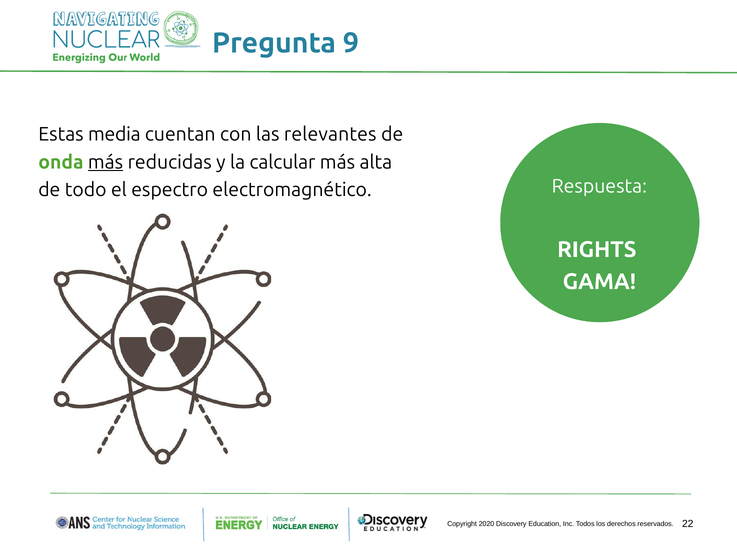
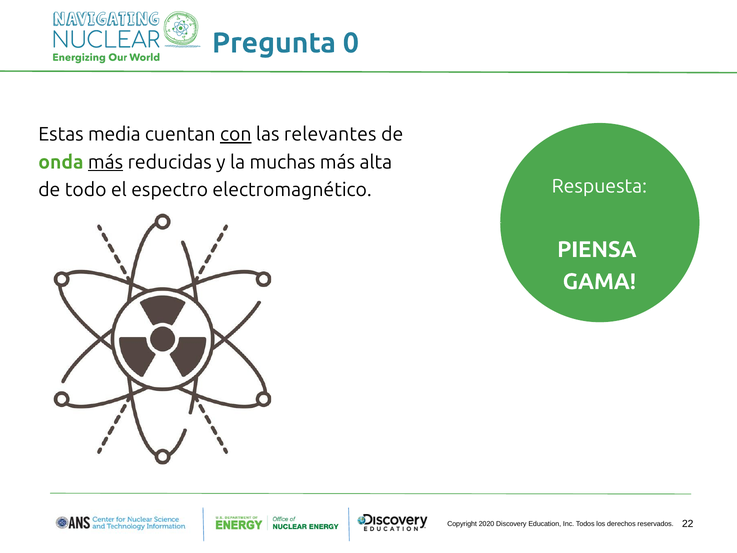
9: 9 -> 0 (351, 43)
con underline: none -> present (236, 134)
calcular: calcular -> muchas (283, 162)
RIGHTS: RIGHTS -> PIENSA (597, 249)
